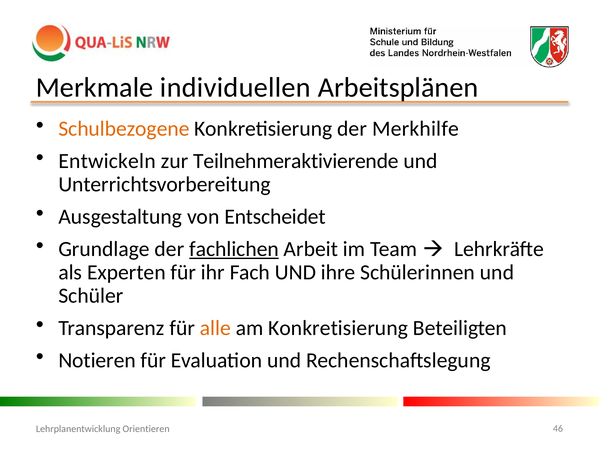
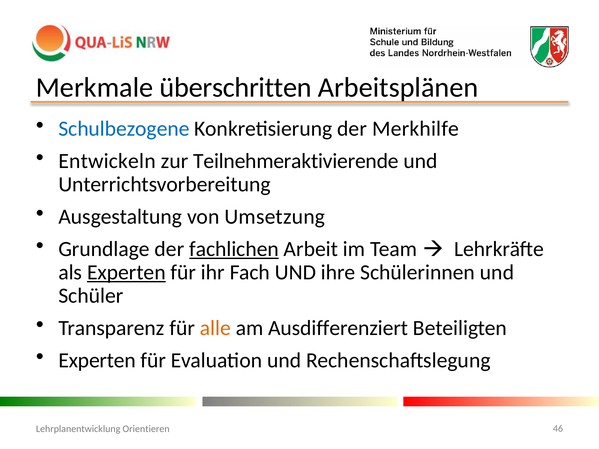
individuellen: individuellen -> überschritten (236, 87)
Schulbezogene colour: orange -> blue (124, 129)
Entscheidet: Entscheidet -> Umsetzung (275, 217)
Experten underline: none -> present (126, 273)
am Konkretisierung: Konkretisierung -> Ausdifferenziert (338, 328)
Notieren: Notieren -> Experten (97, 360)
